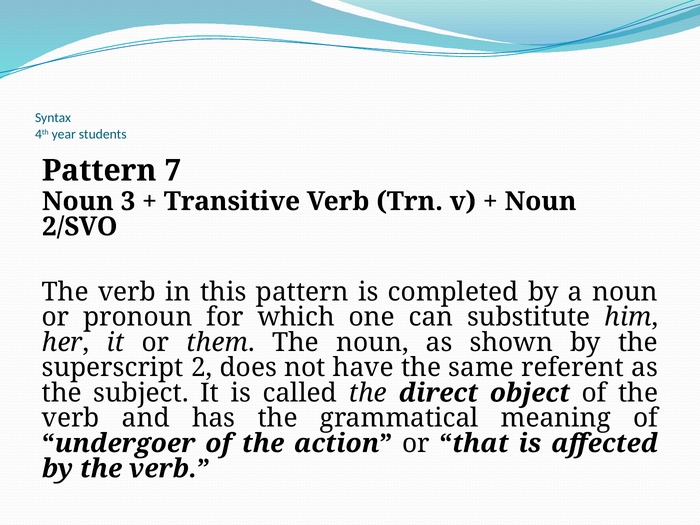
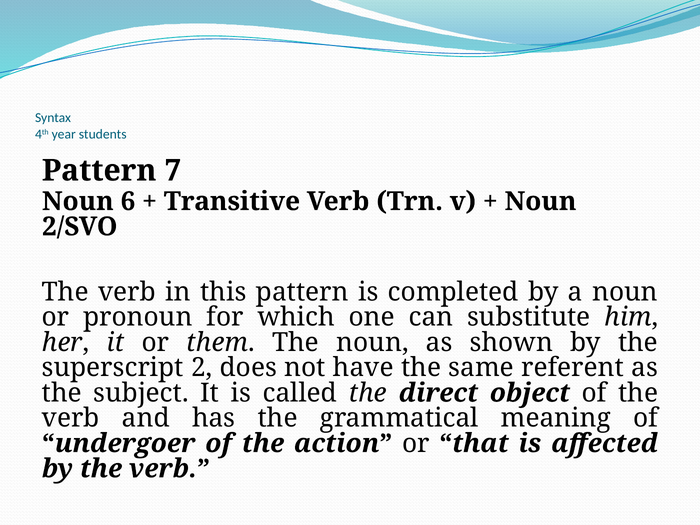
3: 3 -> 6 (128, 201)
